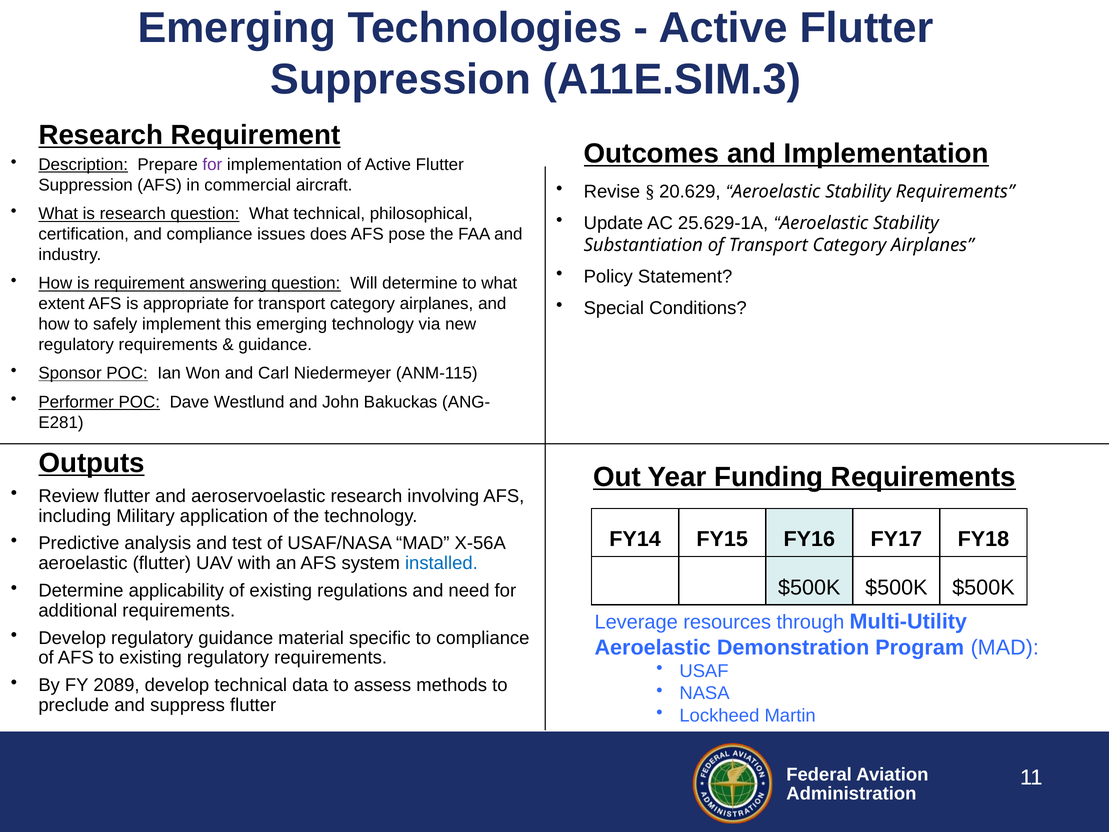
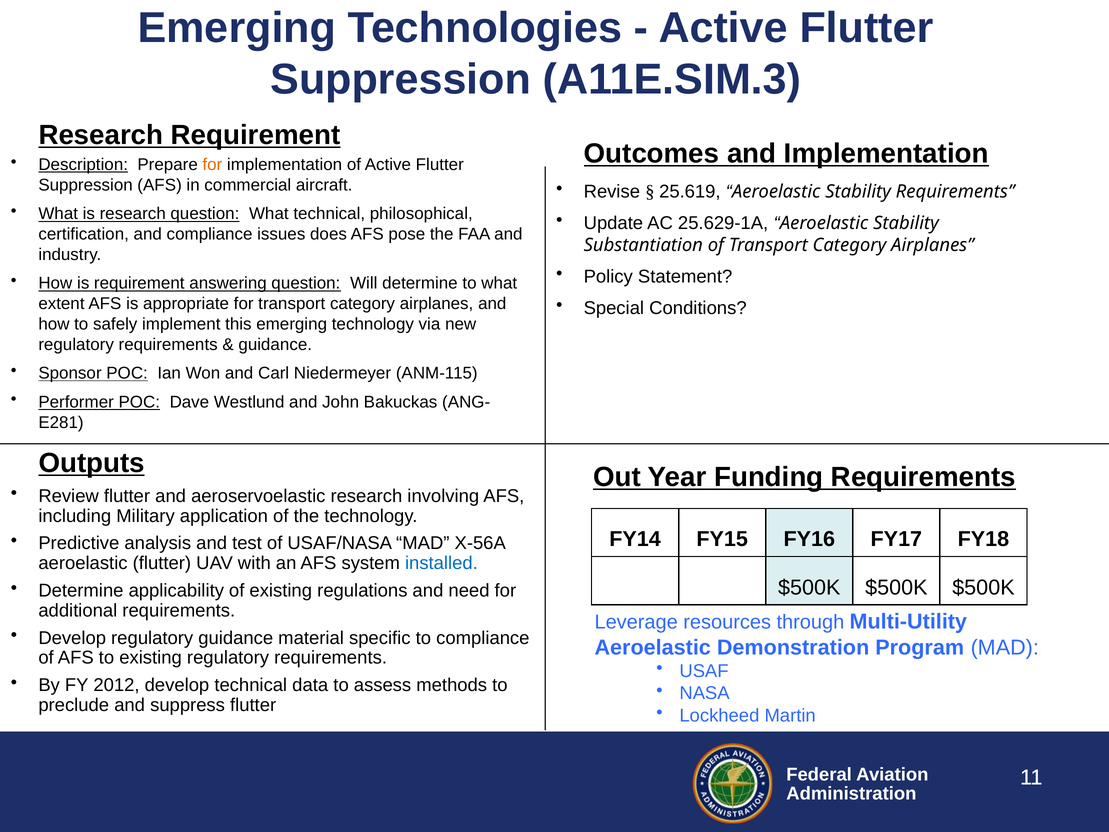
for colour: purple -> orange (212, 165)
20.629: 20.629 -> 25.619 (690, 191)
2089: 2089 -> 2012 (116, 685)
